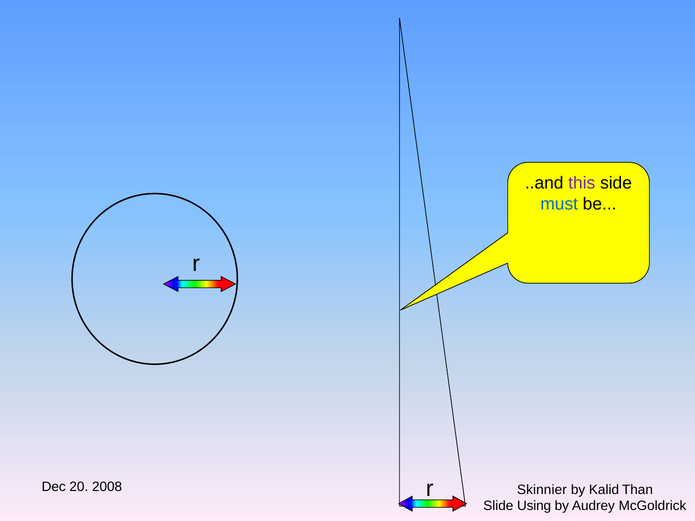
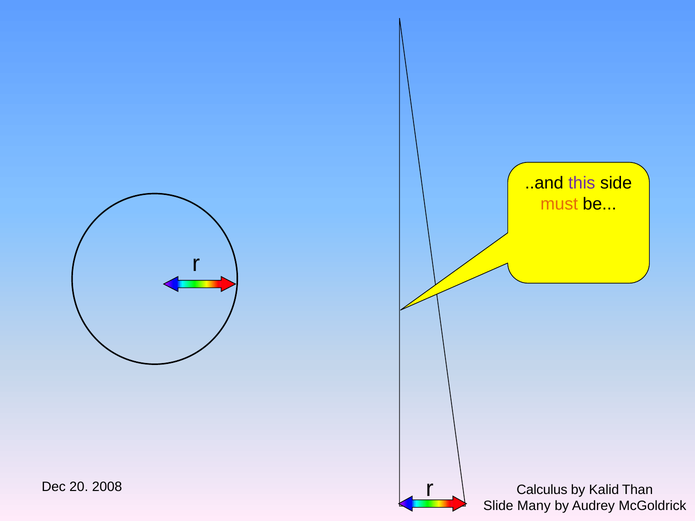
must colour: blue -> orange (559, 204)
Skinnier: Skinnier -> Calculus (542, 490)
Using: Using -> Many (534, 506)
